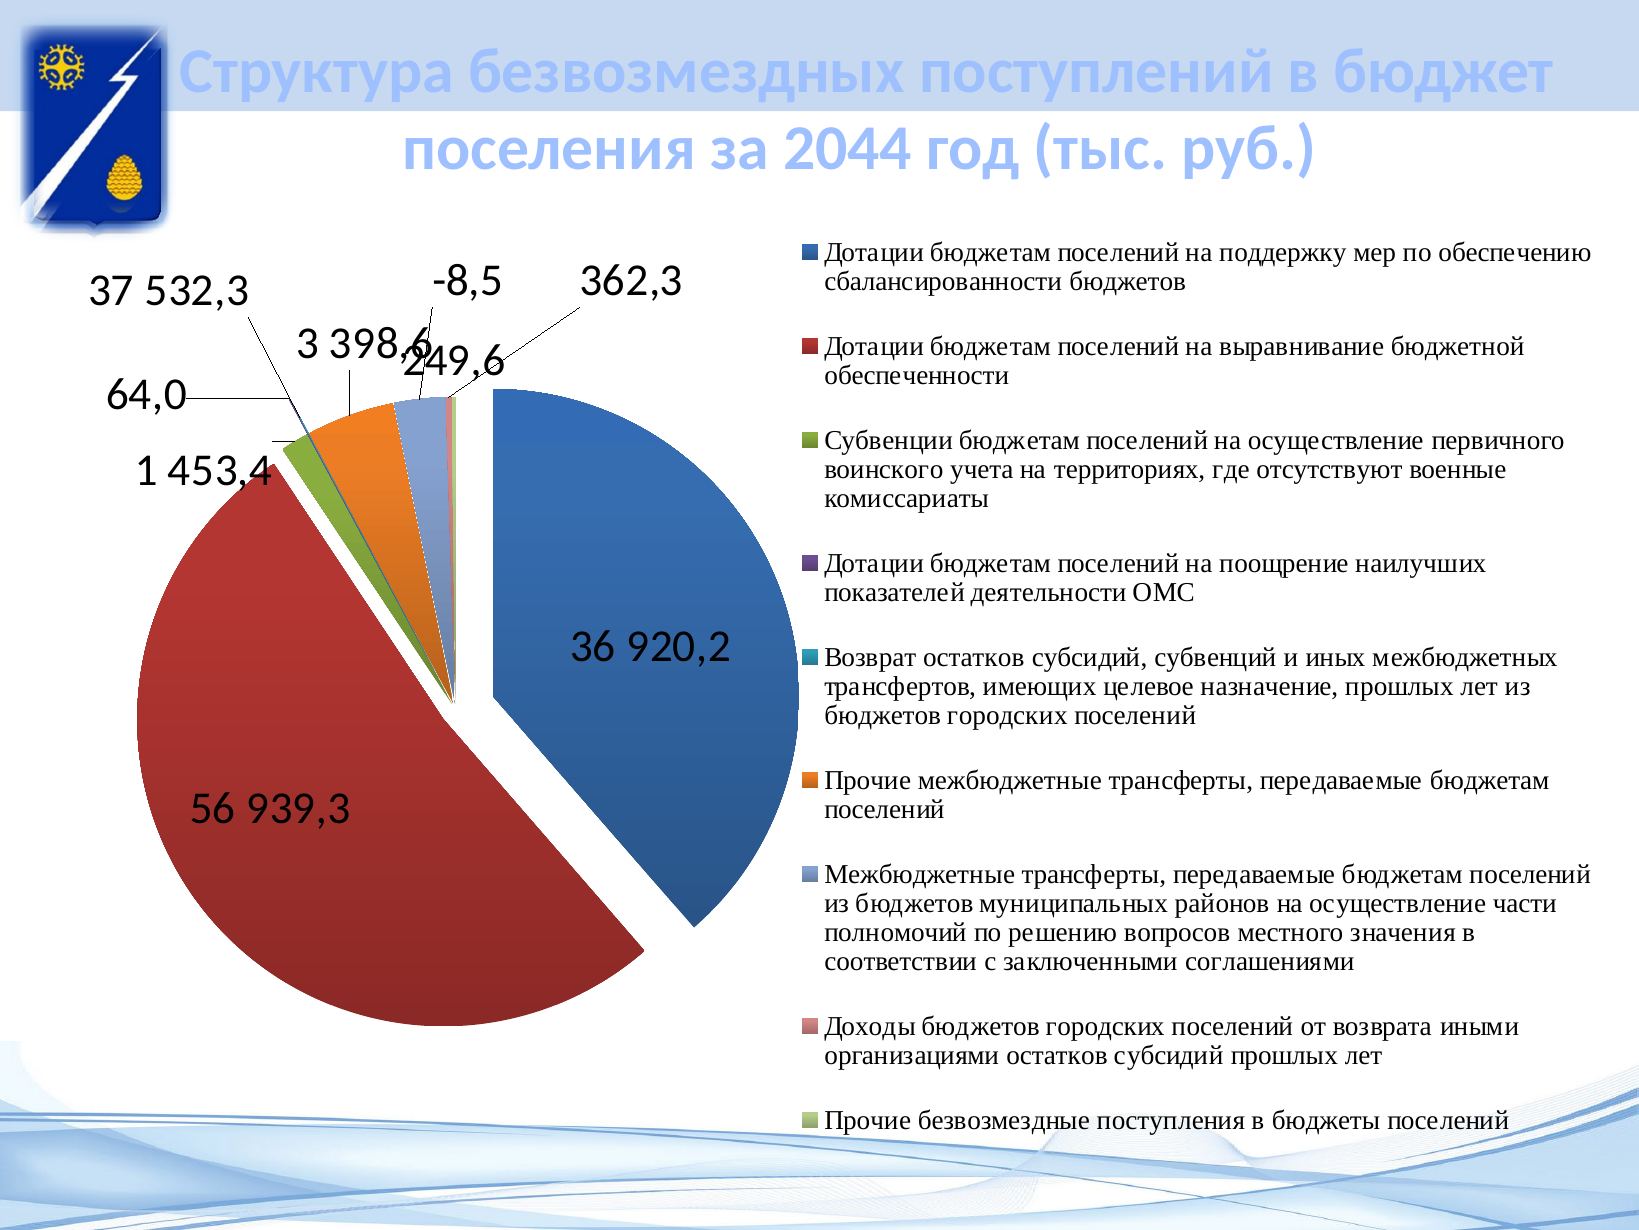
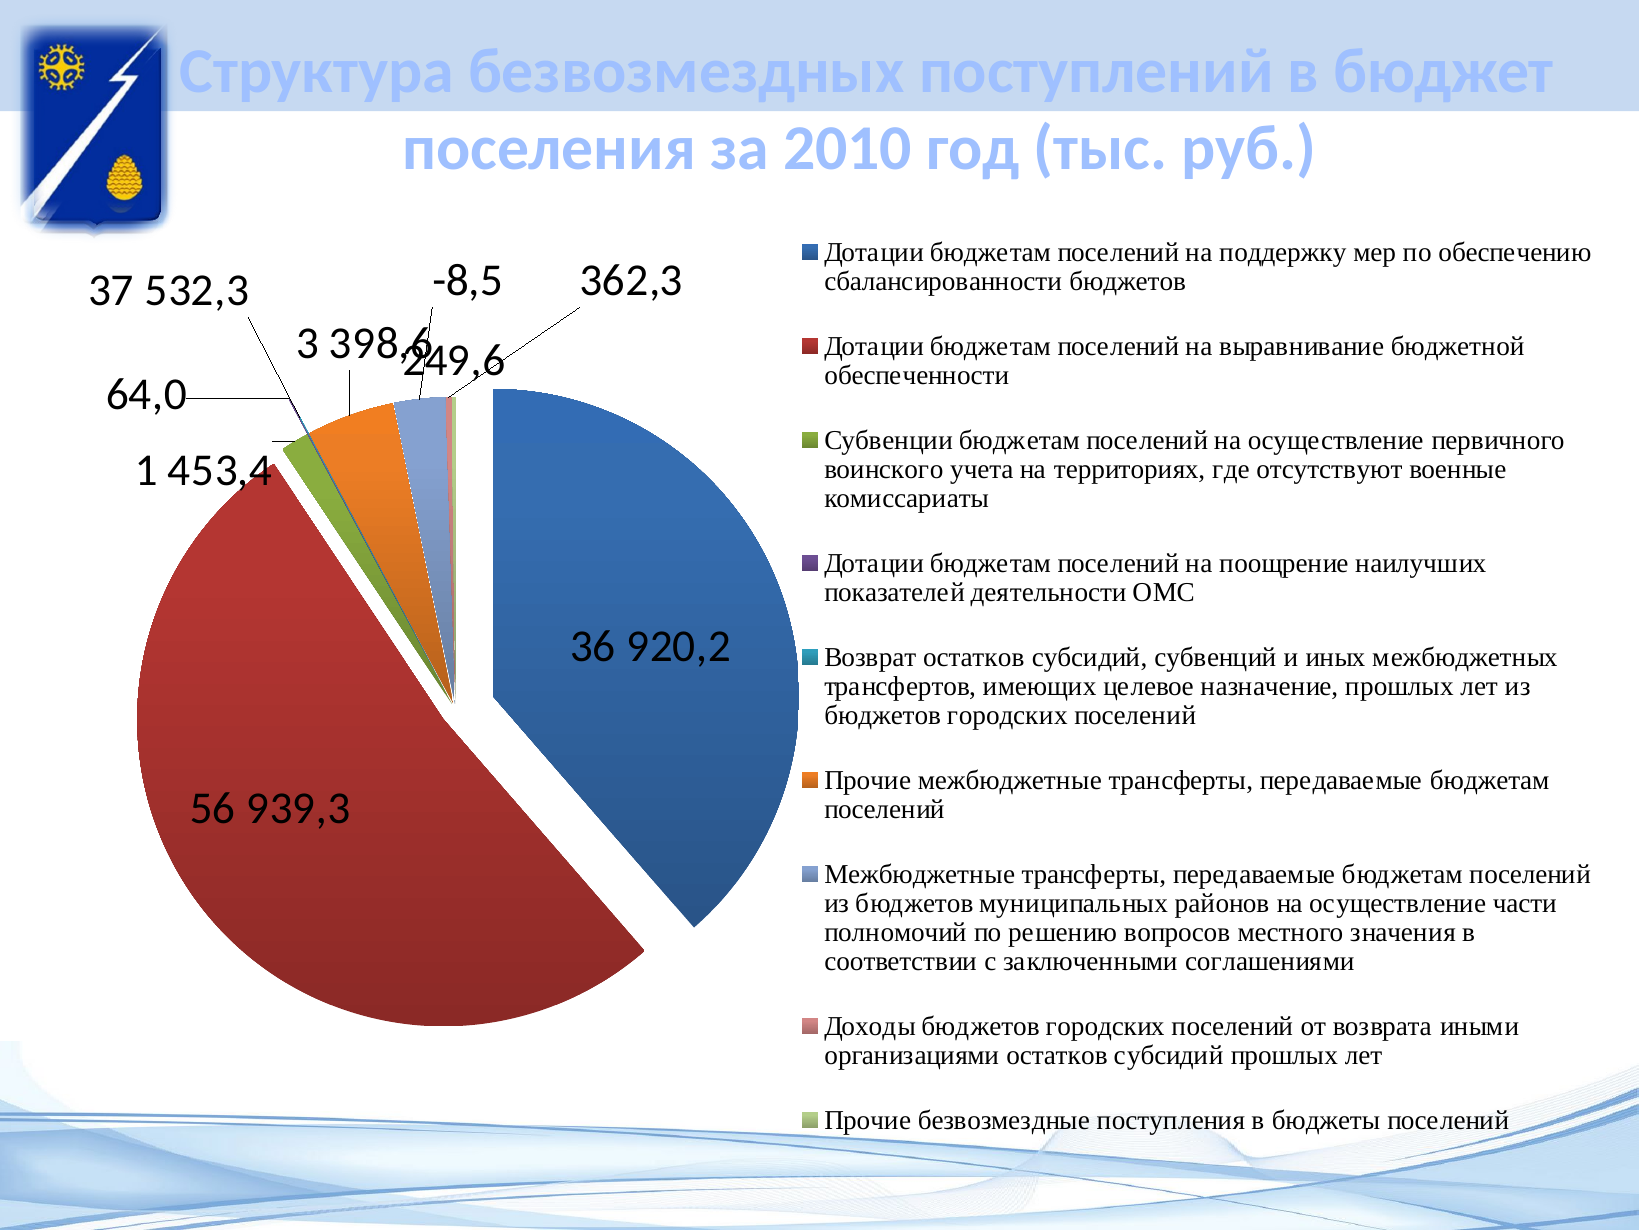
2044: 2044 -> 2010 (848, 148)
